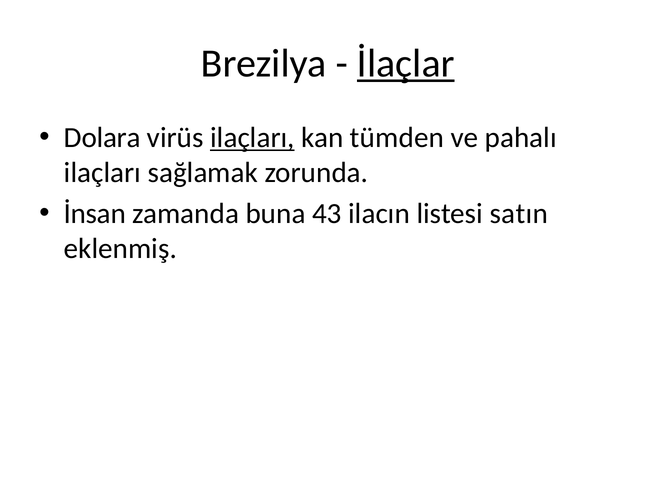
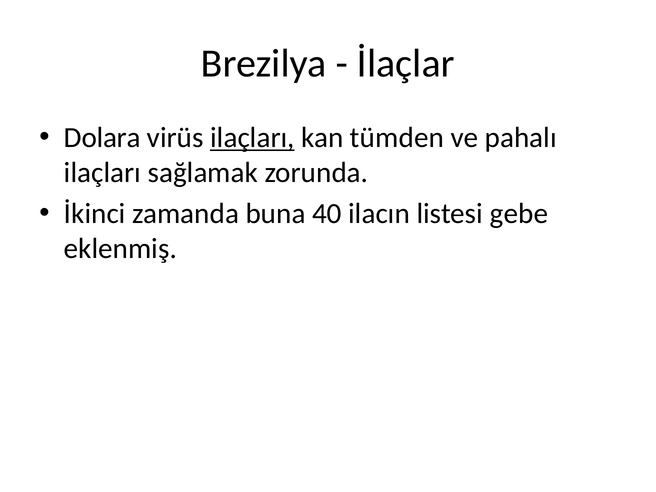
İlaçlar underline: present -> none (406, 64)
İnsan: İnsan -> İkinci (95, 213)
43: 43 -> 40 (327, 213)
satın: satın -> gebe (519, 213)
